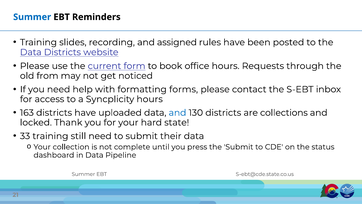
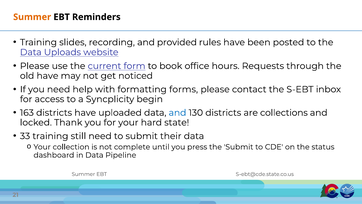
Summer colour: blue -> orange (32, 17)
assigned: assigned -> provided (177, 42)
Data Districts: Districts -> Uploads (62, 52)
old from: from -> have (47, 76)
Syncplicity hours: hours -> begin (150, 99)
